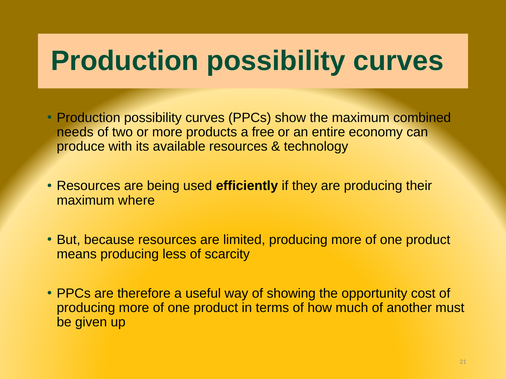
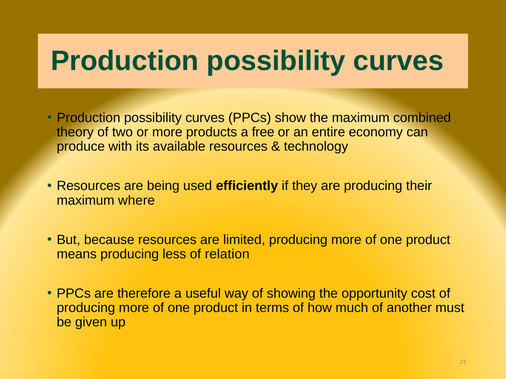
needs: needs -> theory (75, 132)
scarcity: scarcity -> relation (227, 254)
